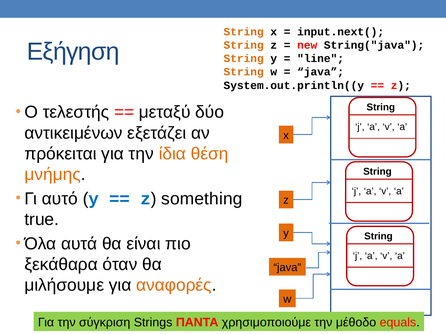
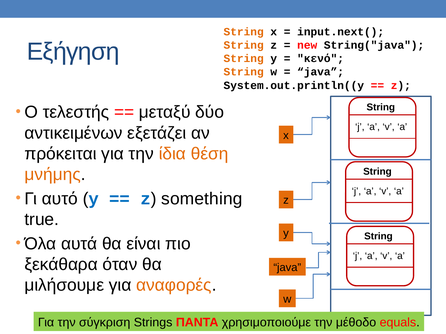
line: line -> κενό (321, 59)
